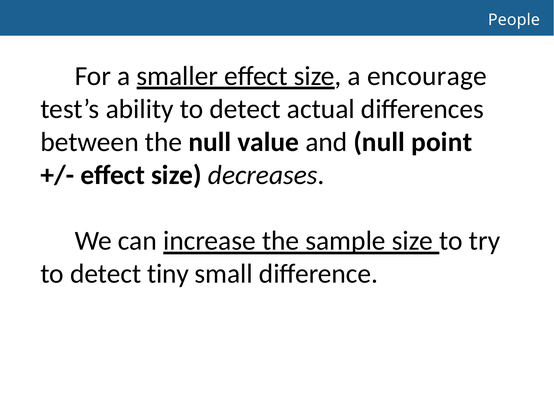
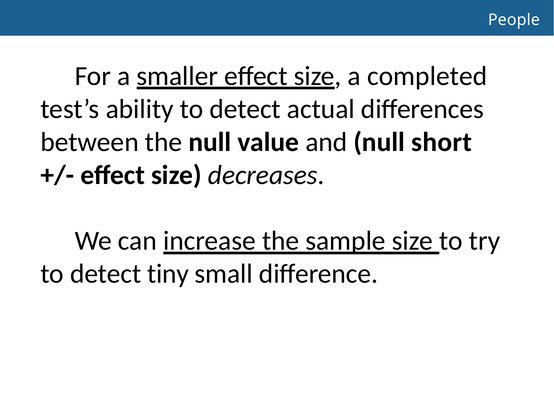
encourage: encourage -> completed (427, 76)
point: point -> short (442, 142)
